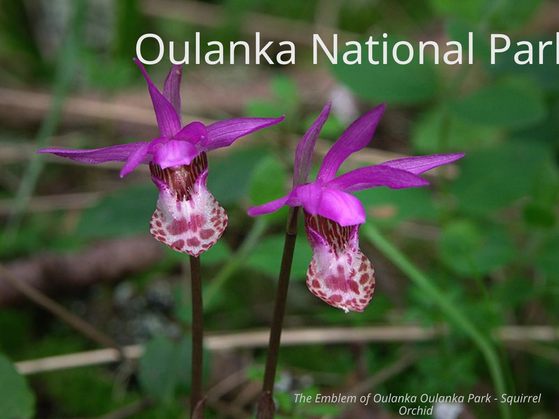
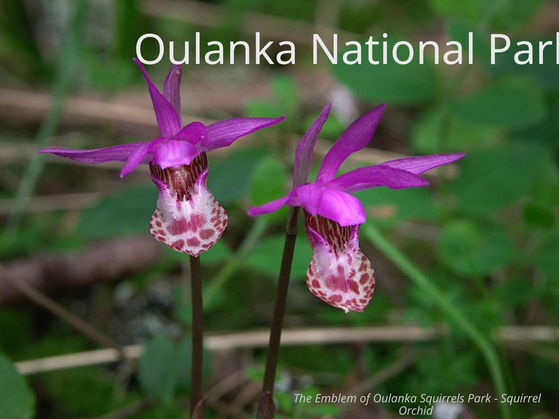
Oulanka Oulanka: Oulanka -> Squirrels (442, 399)
